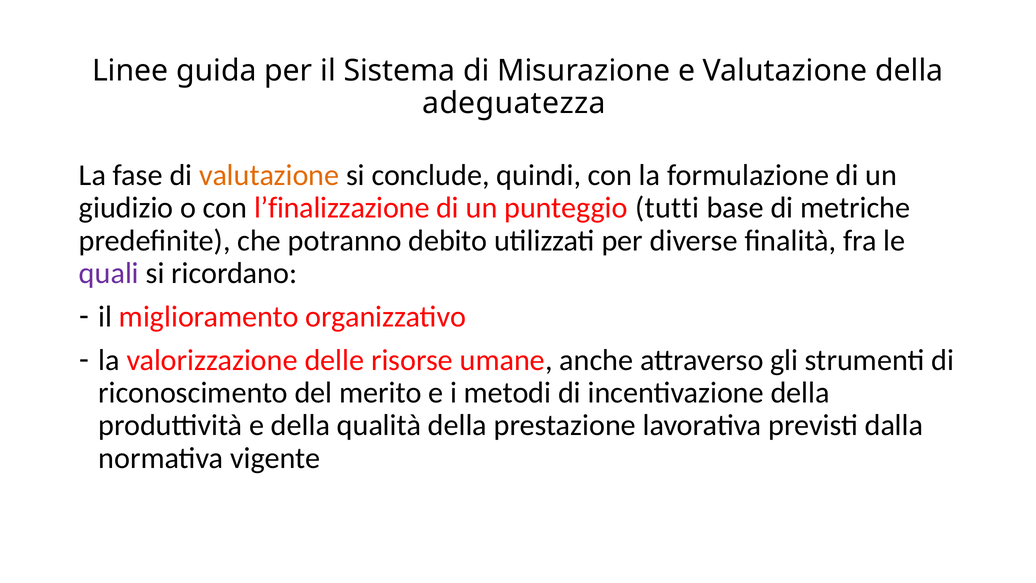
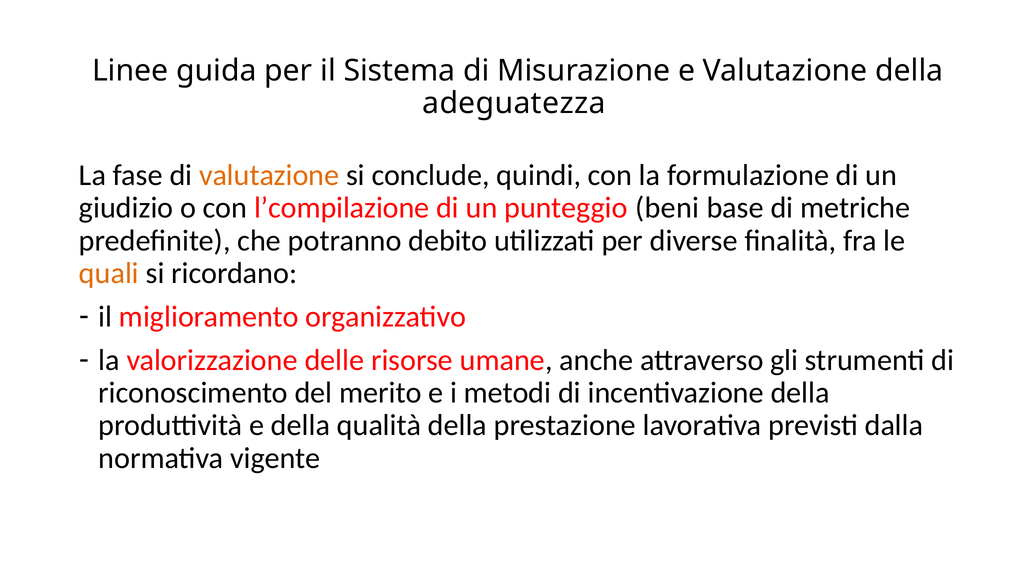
l’finalizzazione: l’finalizzazione -> l’compilazione (342, 208)
tutti: tutti -> beni (667, 208)
quali colour: purple -> orange (109, 273)
